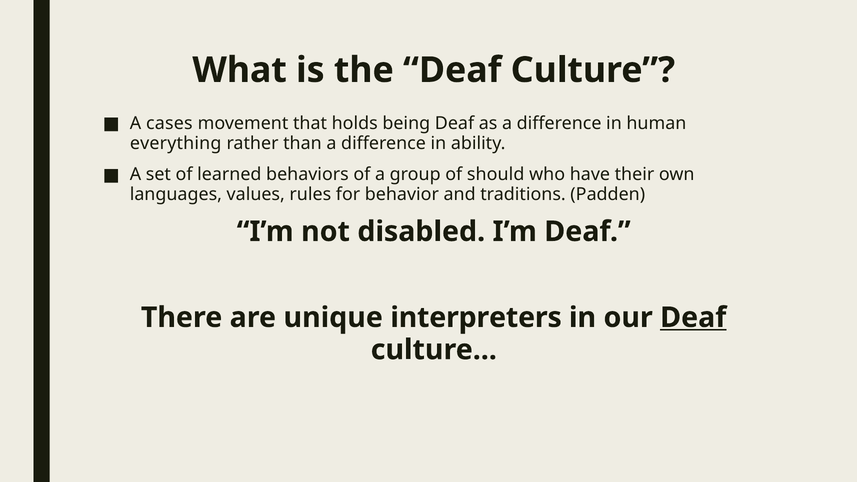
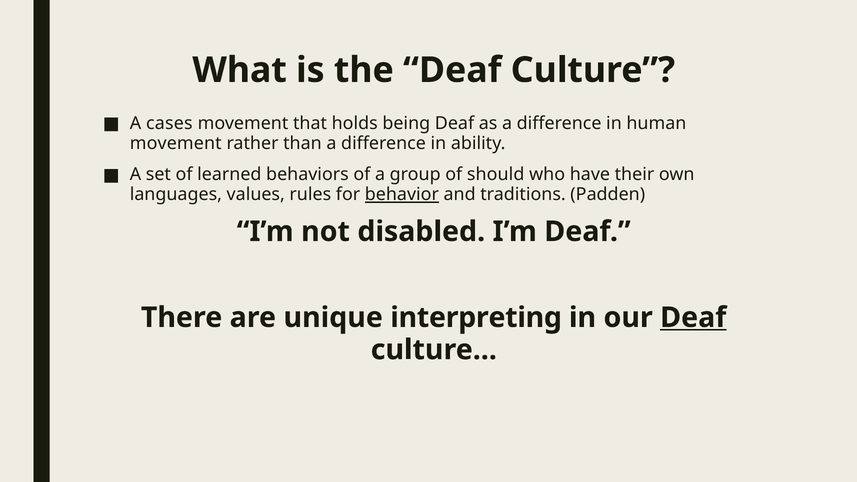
everything: everything -> movement (176, 144)
behavior underline: none -> present (402, 195)
interpreters: interpreters -> interpreting (476, 318)
